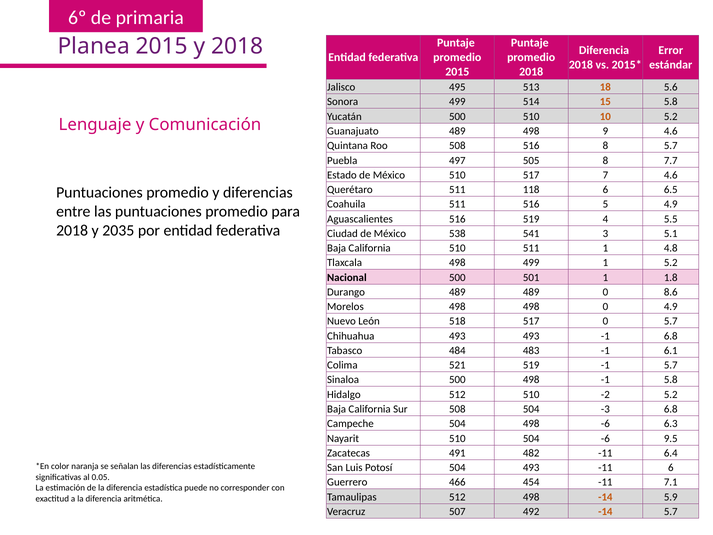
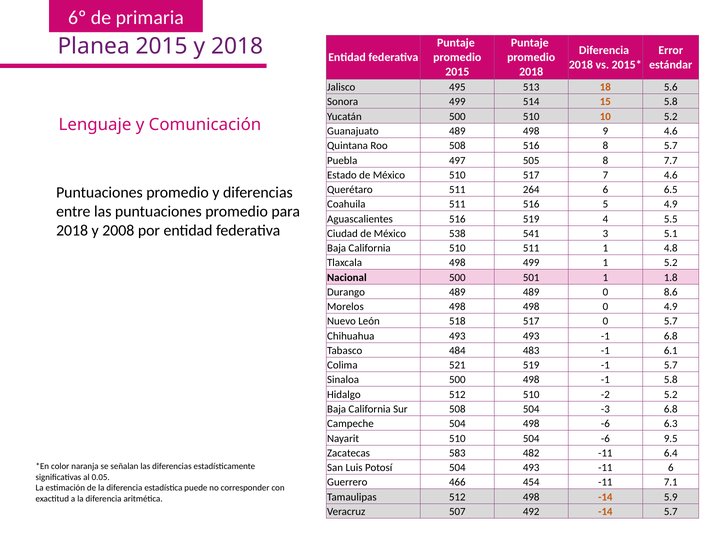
118: 118 -> 264 (531, 190)
2035: 2035 -> 2008 (118, 230)
491: 491 -> 583 (457, 453)
